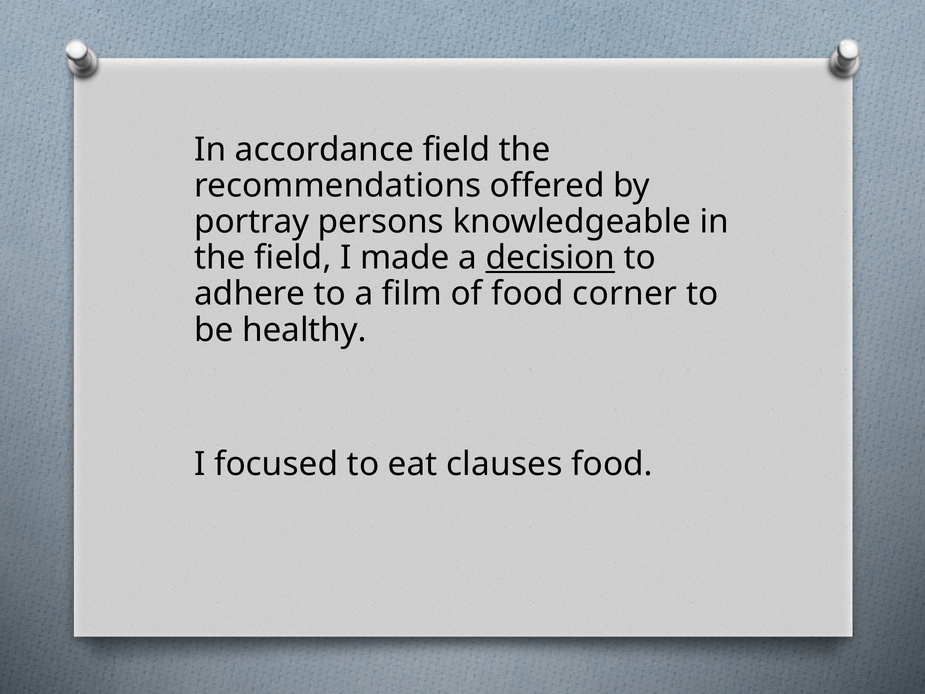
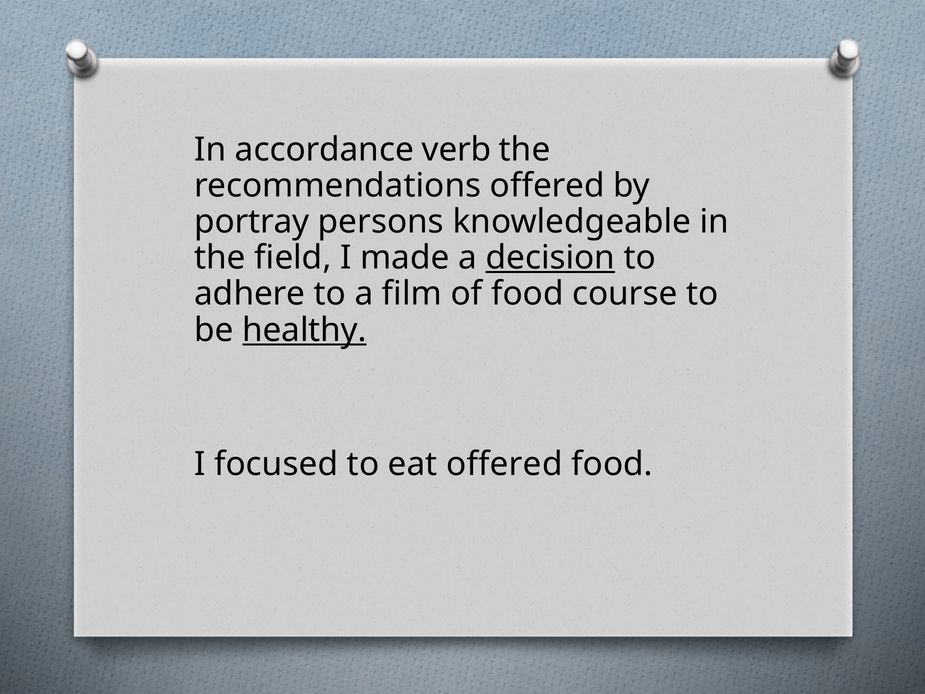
accordance field: field -> verb (457, 150)
corner: corner -> course (625, 294)
healthy underline: none -> present (305, 330)
eat clauses: clauses -> offered (504, 464)
